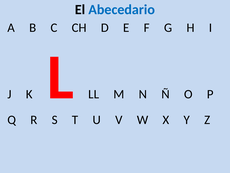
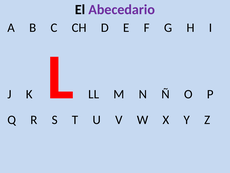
Abecedario colour: blue -> purple (122, 10)
